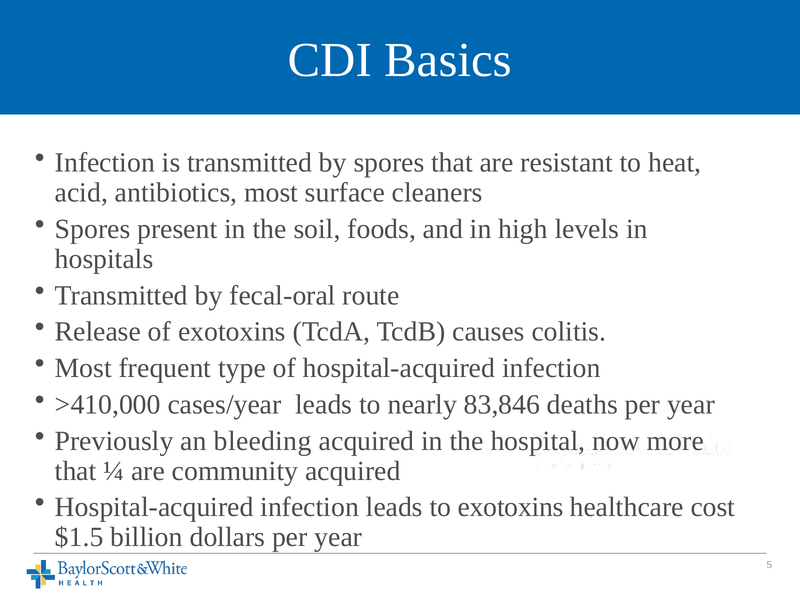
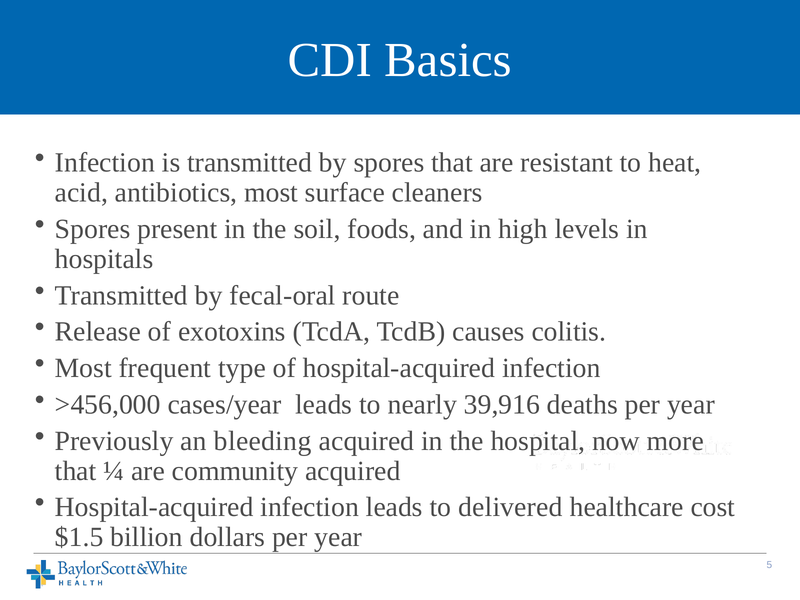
>410,000: >410,000 -> >456,000 (108, 404)
83,846: 83,846 -> 39,916 (502, 404)
to exotoxins: exotoxins -> delivered (510, 507)
